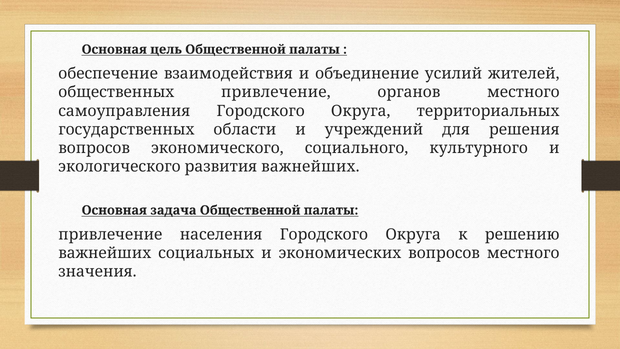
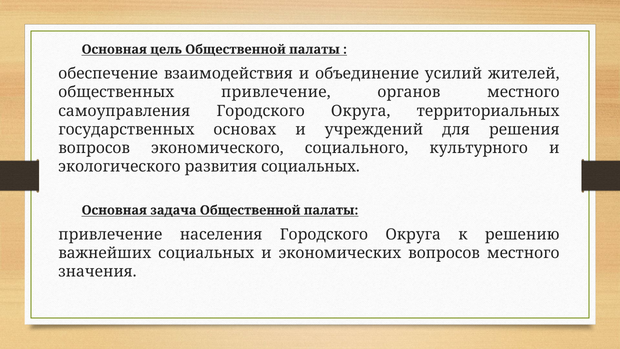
области: области -> основах (245, 129)
развития важнейших: важнейших -> социальных (311, 167)
